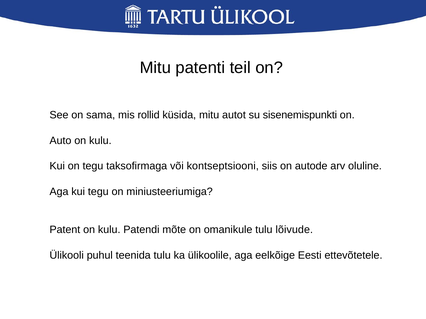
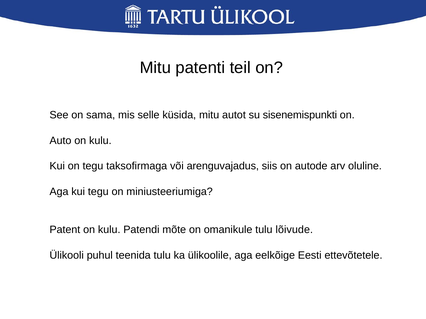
rollid: rollid -> selle (149, 115)
kontseptsiooni: kontseptsiooni -> arenguvajadus (223, 166)
